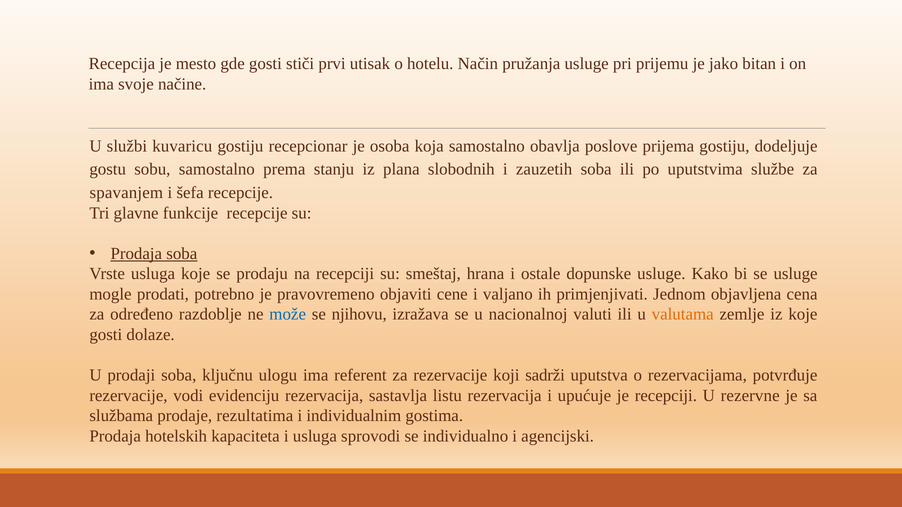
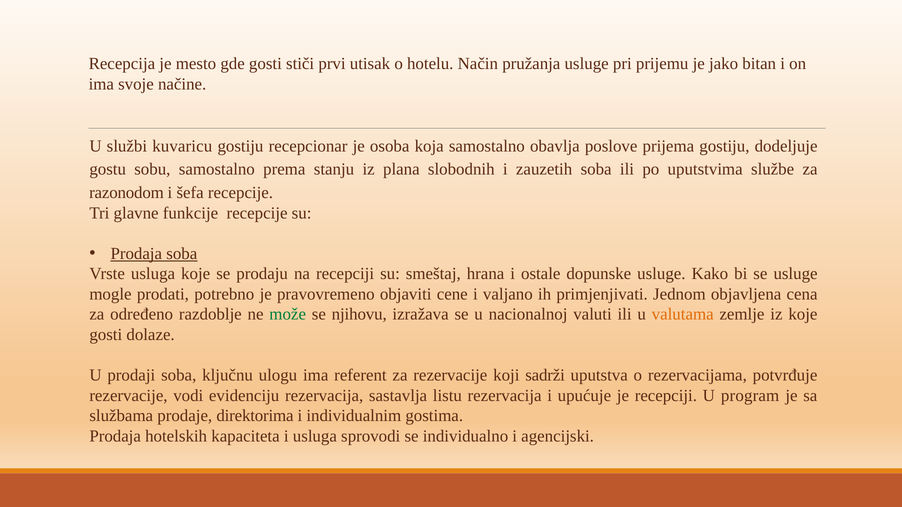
spavanjem: spavanjem -> razonodom (126, 193)
može colour: blue -> green (288, 315)
rezervne: rezervne -> program (750, 396)
rezultatima: rezultatima -> direktorima (255, 416)
